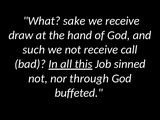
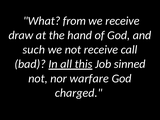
sake: sake -> from (74, 21)
through: through -> warfare (89, 78)
buffeted: buffeted -> charged (79, 93)
